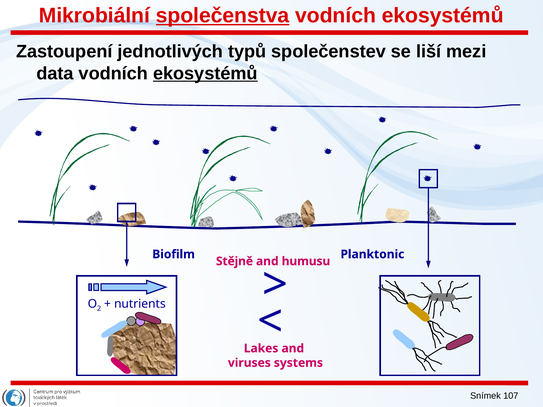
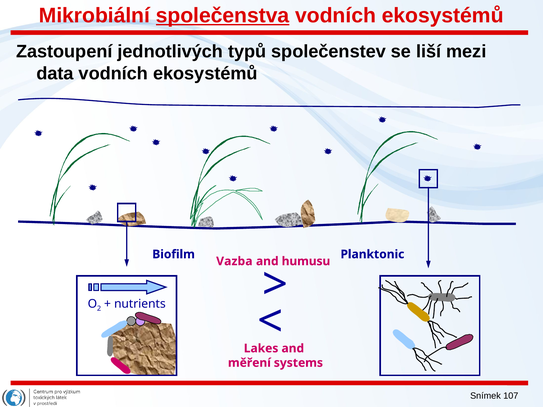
ekosystémů underline: present -> none (205, 73)
Stějně: Stějně -> Vazba (234, 261)
viruses: viruses -> měření (249, 363)
